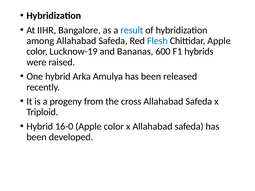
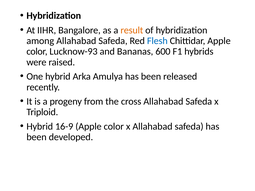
result colour: blue -> orange (132, 30)
Lucknow-19: Lucknow-19 -> Lucknow-93 (73, 52)
16-0: 16-0 -> 16-9 (64, 127)
